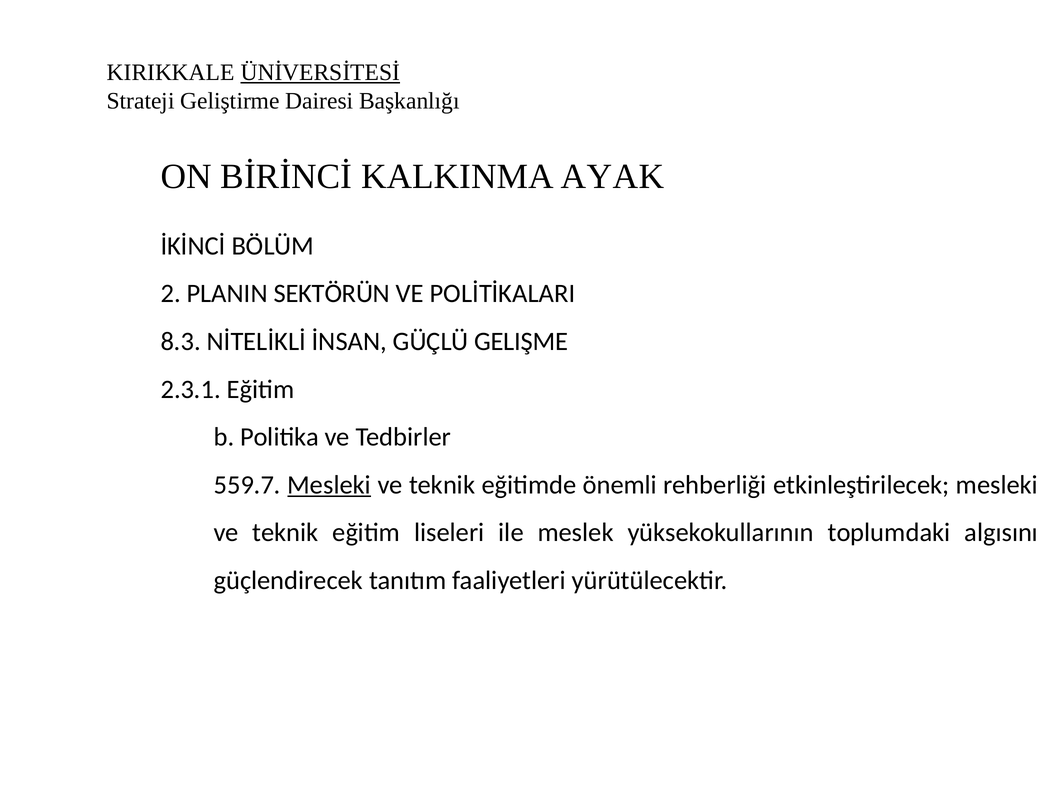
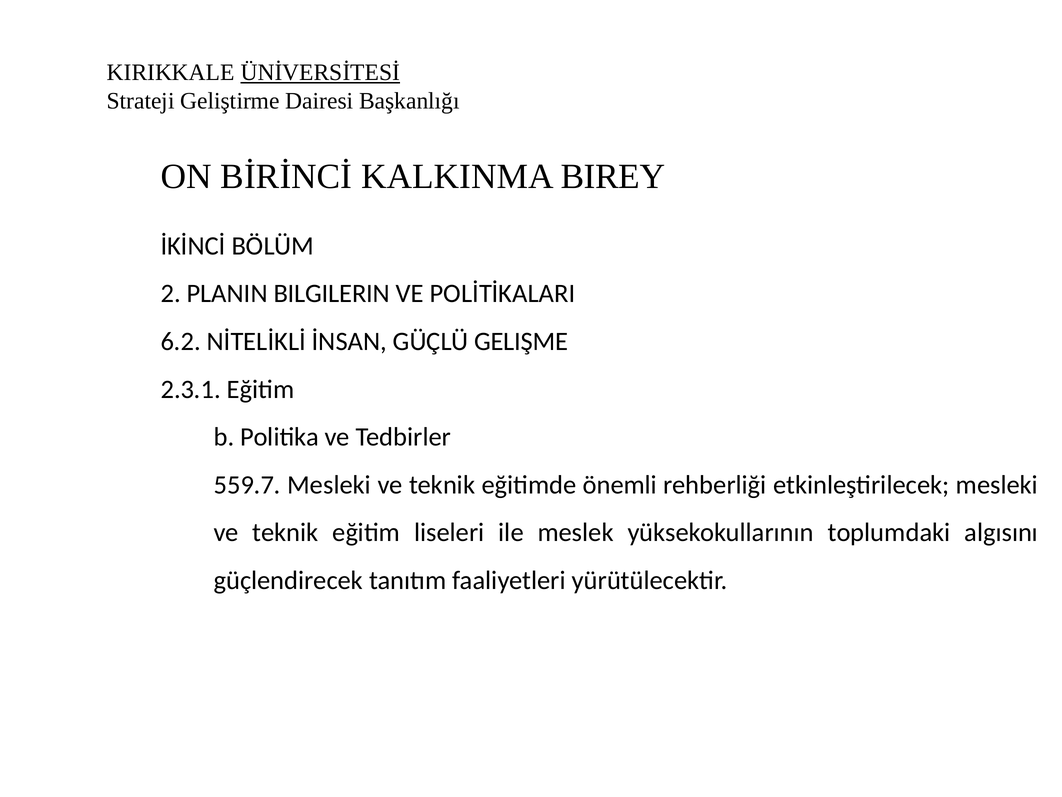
AYAK: AYAK -> BIREY (613, 176)
SEKTÖRÜN: SEKTÖRÜN -> BILGILERIN (332, 293)
8.3: 8.3 -> 6.2 (181, 341)
Mesleki underline: present -> none (329, 485)
